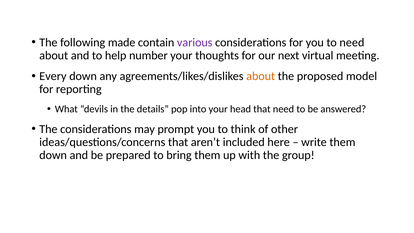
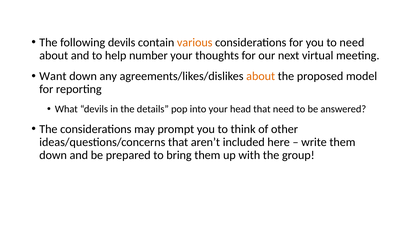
following made: made -> devils (122, 42)
various colour: purple -> orange (195, 42)
Every: Every -> Want (53, 76)
